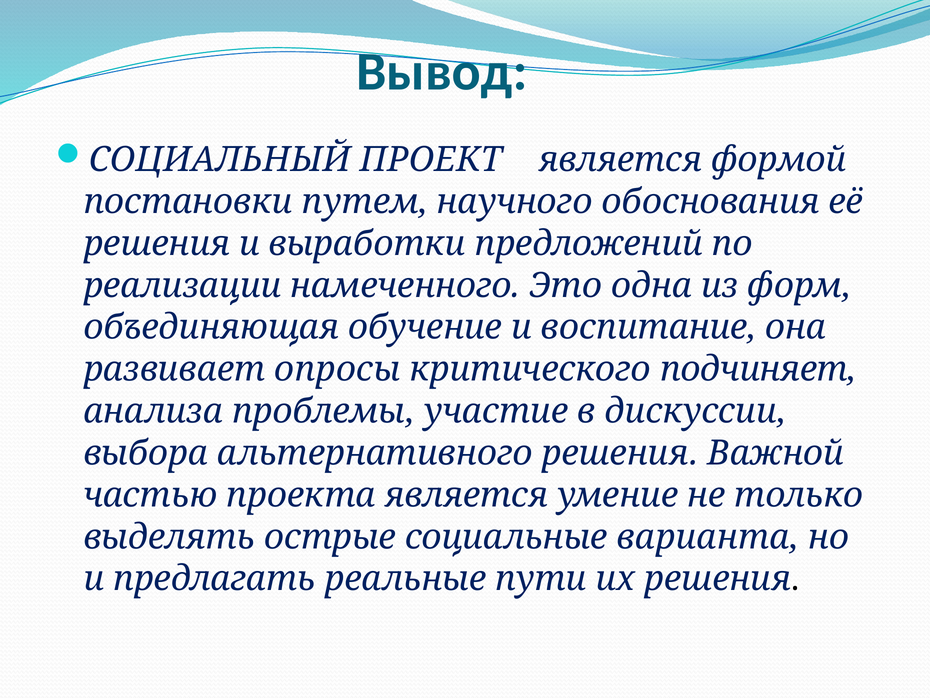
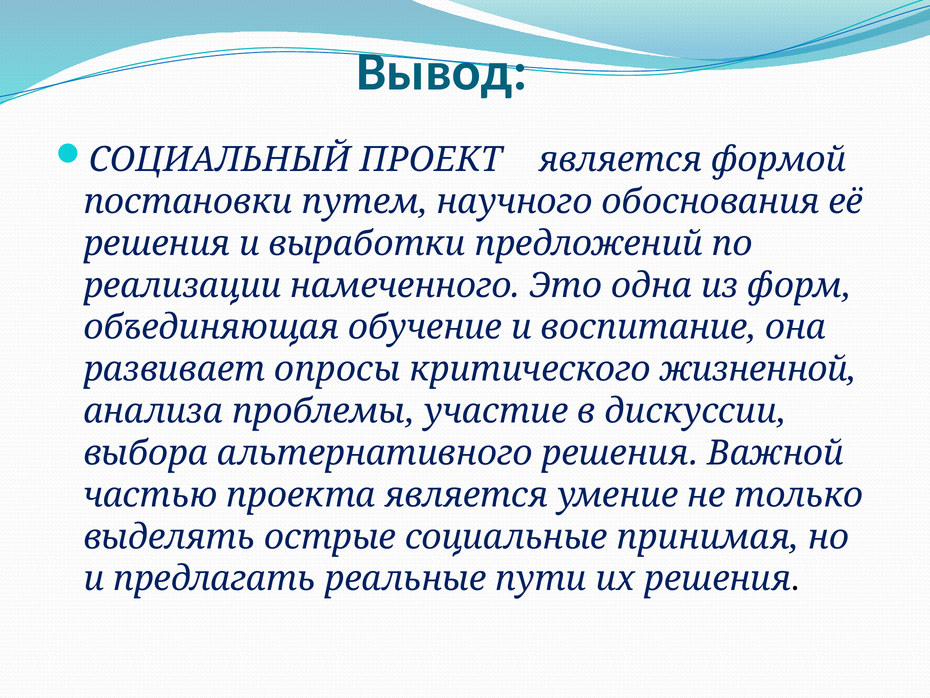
подчиняет: подчиняет -> жизненной (758, 369)
варианта: варианта -> принимая (708, 537)
